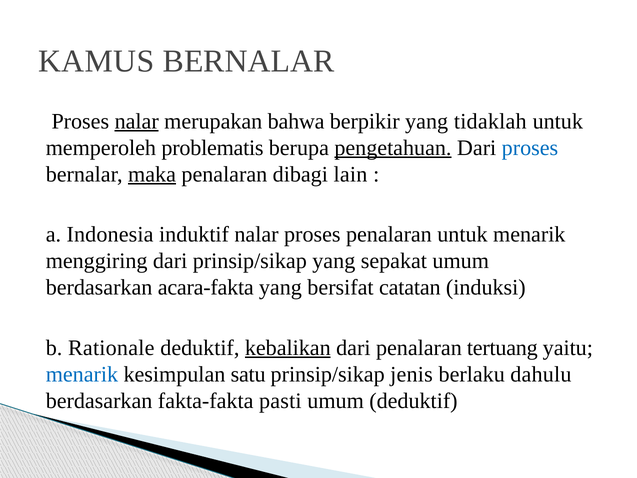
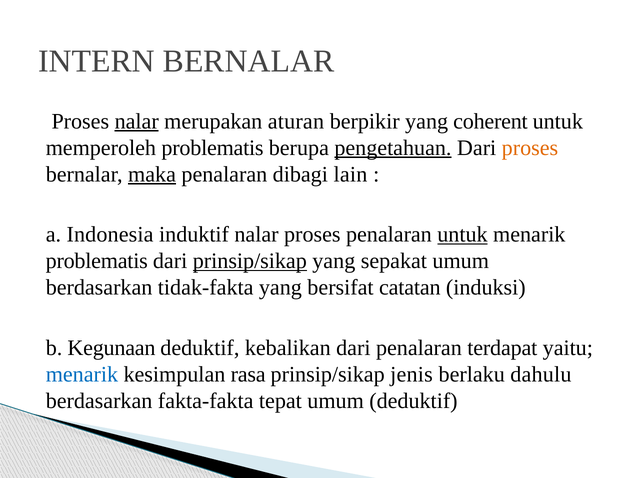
KAMUS: KAMUS -> INTERN (96, 61)
bahwa: bahwa -> aturan (296, 121)
tidaklah: tidaklah -> coherent (490, 121)
proses colour: blue -> orange (530, 148)
untuk underline: none -> present (462, 234)
menggiring: menggiring -> problematis (97, 261)
prinsip/sikap underline: none -> present (250, 261)
acara-fakta: acara-fakta -> tidak-fakta (206, 287)
Rationale: Rationale -> Kegunaan (111, 348)
kebalikan underline: present -> none (288, 348)
tertuang: tertuang -> terdapat (502, 348)
satu: satu -> rasa (248, 374)
pasti: pasti -> tepat (280, 401)
